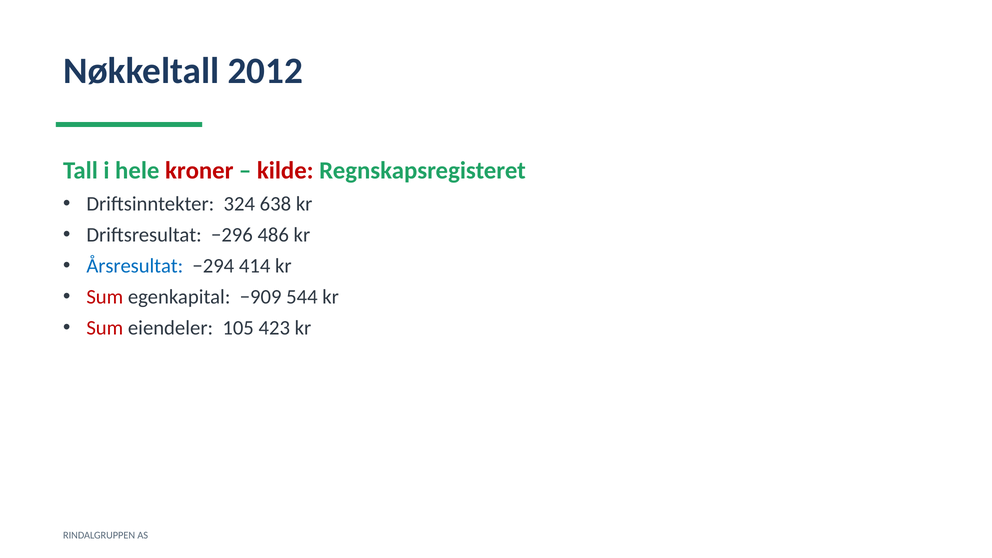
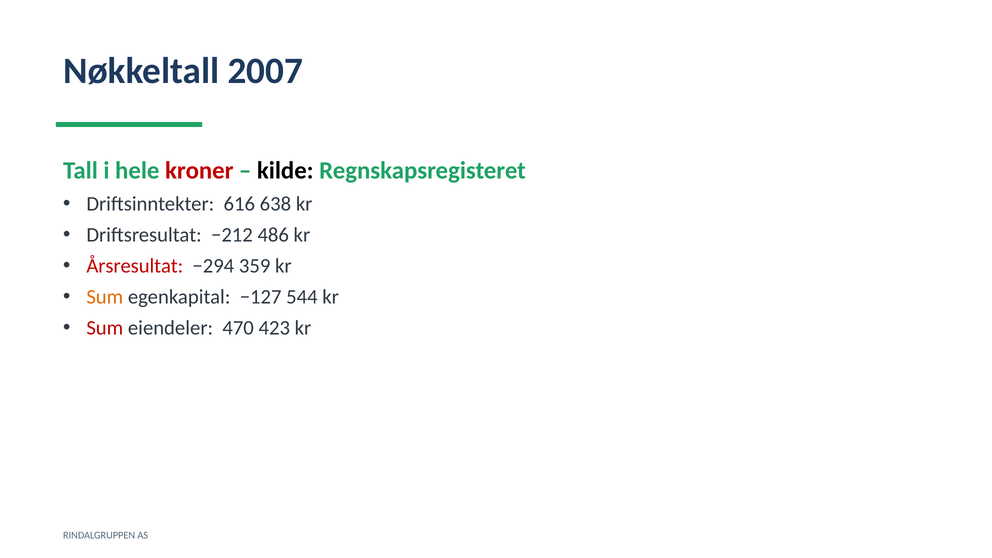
2012: 2012 -> 2007 (265, 71)
kilde colour: red -> black (285, 171)
324: 324 -> 616 (239, 204)
−296: −296 -> −212 (232, 235)
Årsresultat colour: blue -> red (135, 266)
414: 414 -> 359 (255, 266)
Sum colour: red -> orange (105, 297)
−909: −909 -> −127 (261, 297)
105: 105 -> 470 (238, 328)
